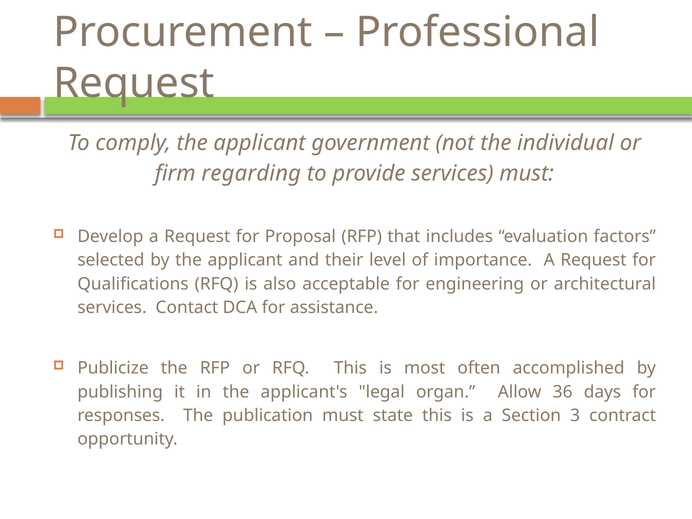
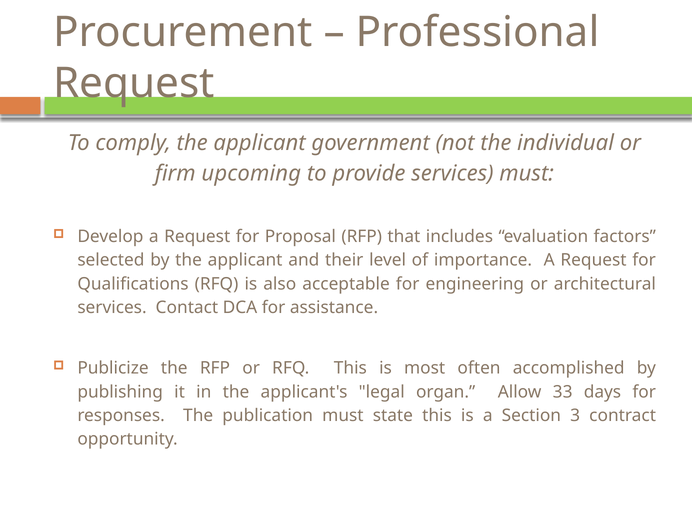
regarding: regarding -> upcoming (251, 173)
36: 36 -> 33 (563, 392)
